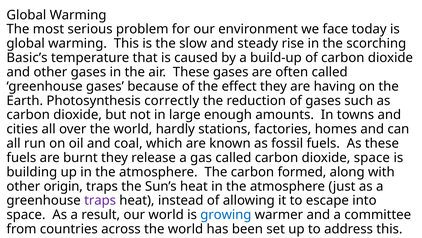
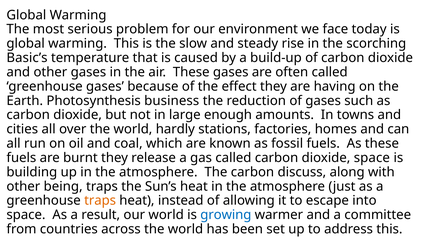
correctly: correctly -> business (172, 100)
formed: formed -> discuss (302, 172)
origin: origin -> being (63, 186)
traps colour: purple -> orange (100, 200)
